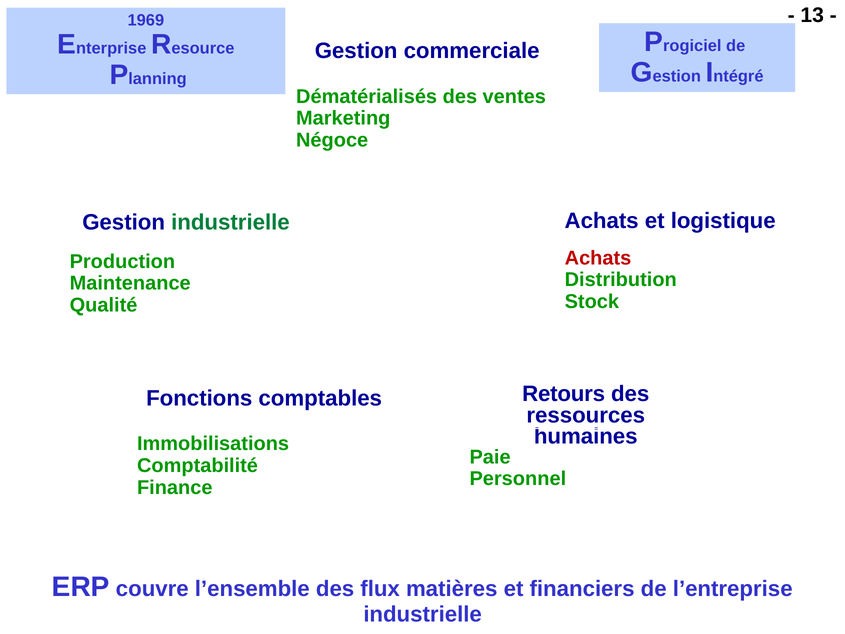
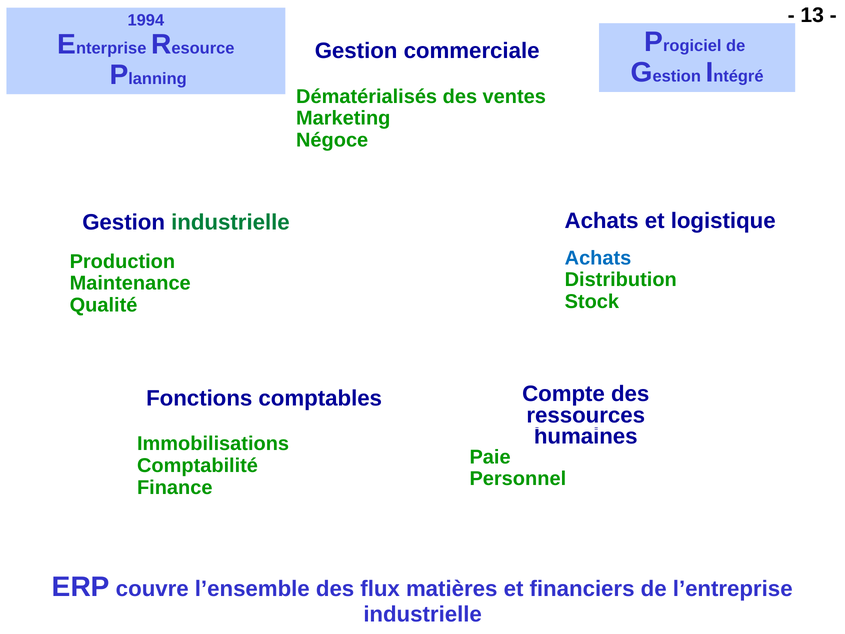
1969: 1969 -> 1994 (146, 20)
Achats colour: red -> blue (598, 258)
Retours: Retours -> Compte (564, 394)
